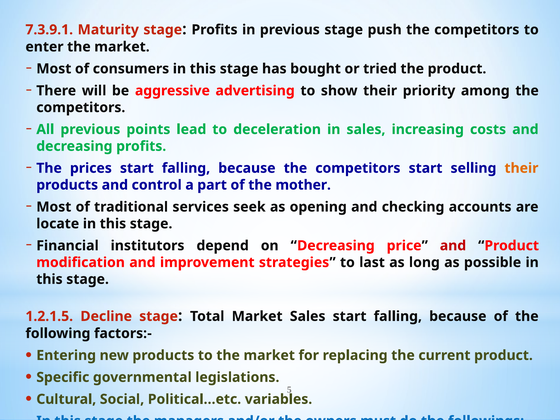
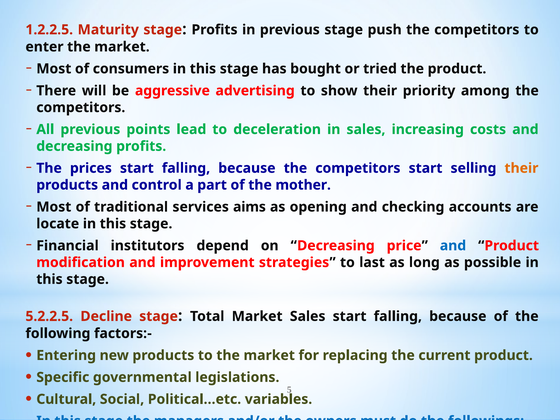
7.3.9.1: 7.3.9.1 -> 1.2.2.5 (49, 30)
seek: seek -> aims (249, 207)
and colour: red -> blue (453, 246)
1.2.1.5: 1.2.1.5 -> 5.2.2.5 (49, 316)
